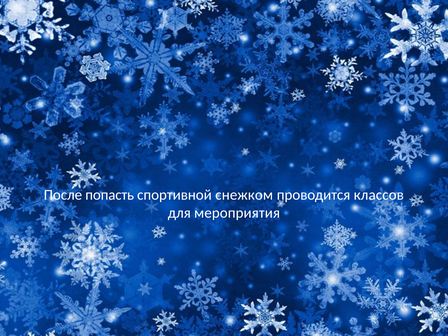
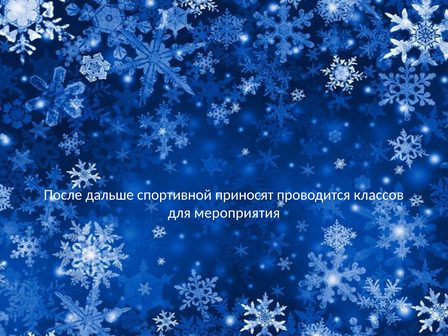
попасть: попасть -> дальше (110, 195)
снежком: снежком -> приносят (244, 195)
